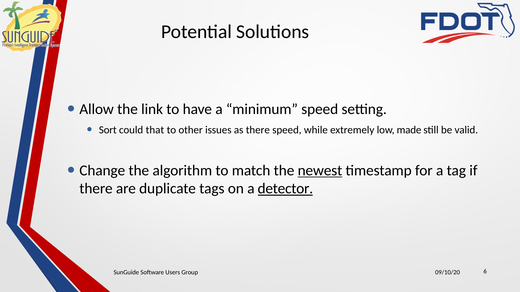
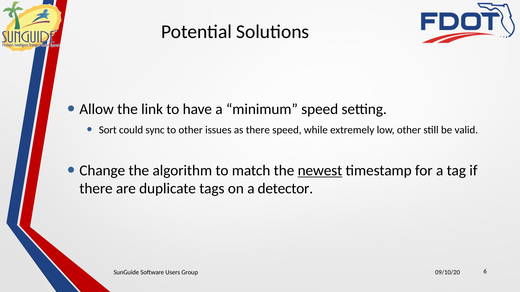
that: that -> sync (155, 130)
low made: made -> other (409, 130)
detector underline: present -> none (285, 189)
